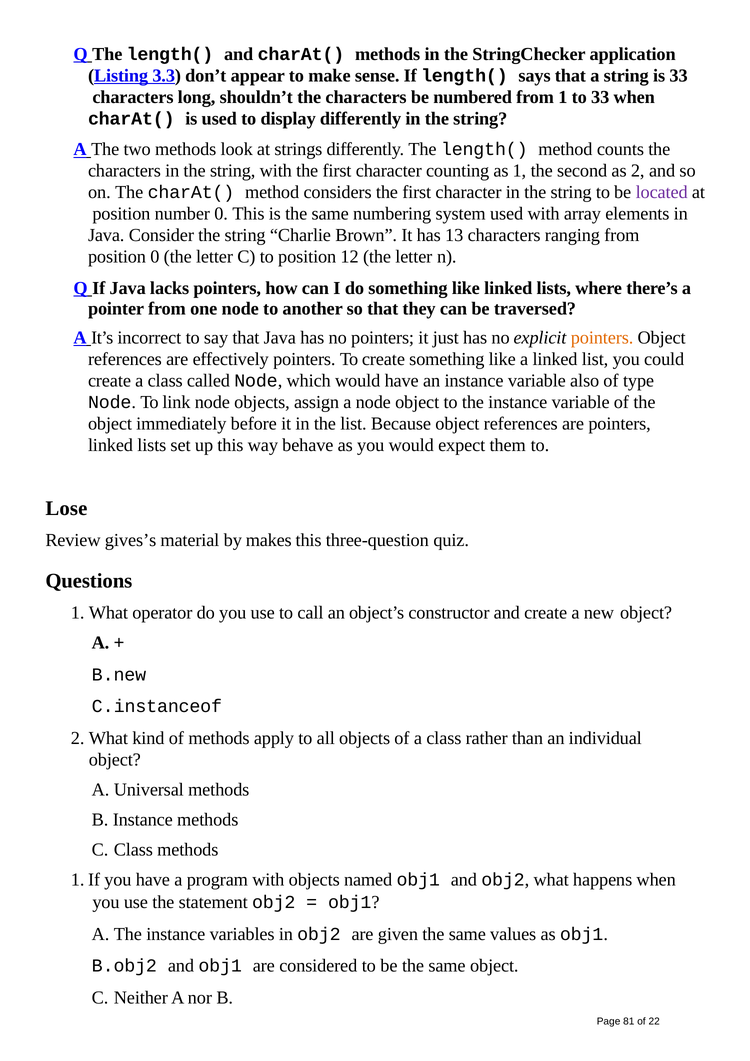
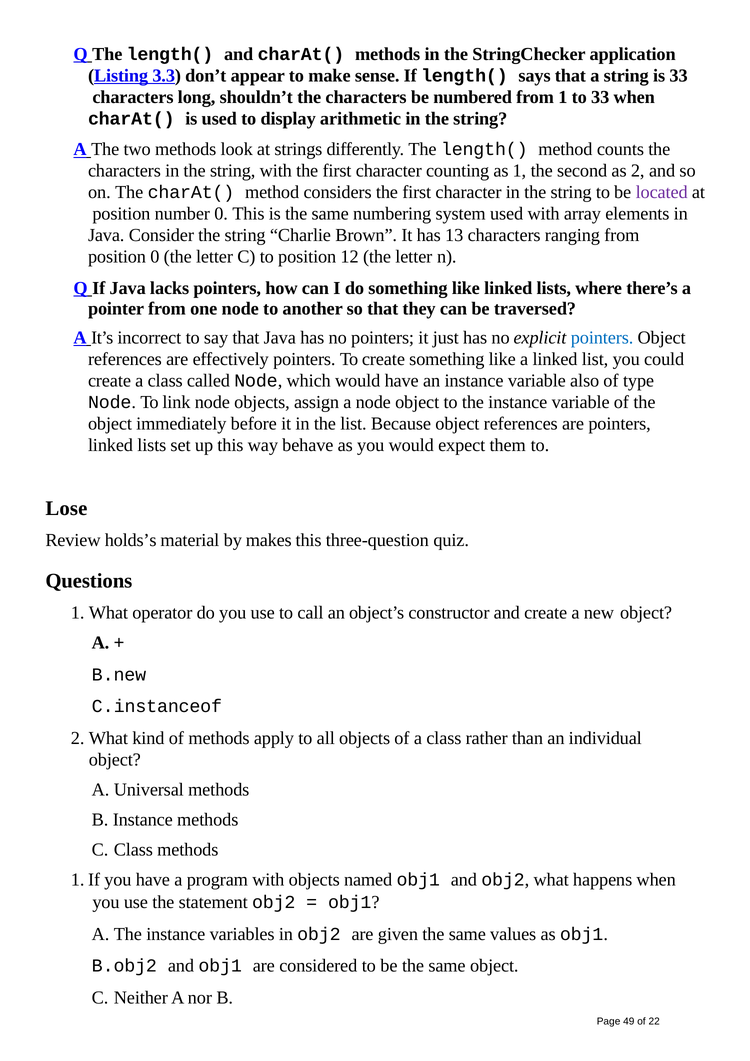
display differently: differently -> arithmetic (361, 119)
pointers colour: orange -> blue (602, 338)
gives’s: gives’s -> holds’s (131, 540)
81: 81 -> 49 (629, 1022)
